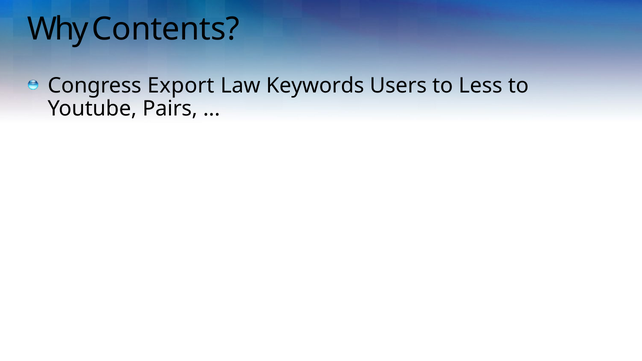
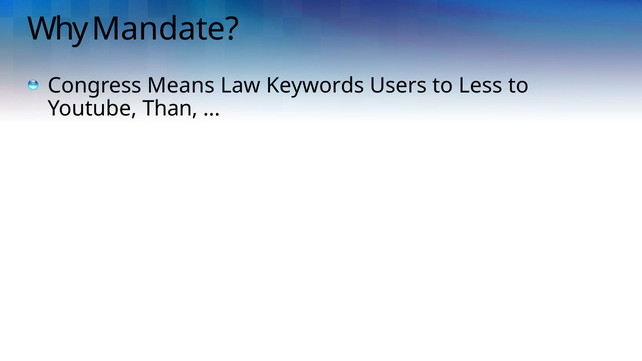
Contents: Contents -> Mandate (166, 29)
Export: Export -> Means (181, 86)
Pairs: Pairs -> Than (170, 109)
